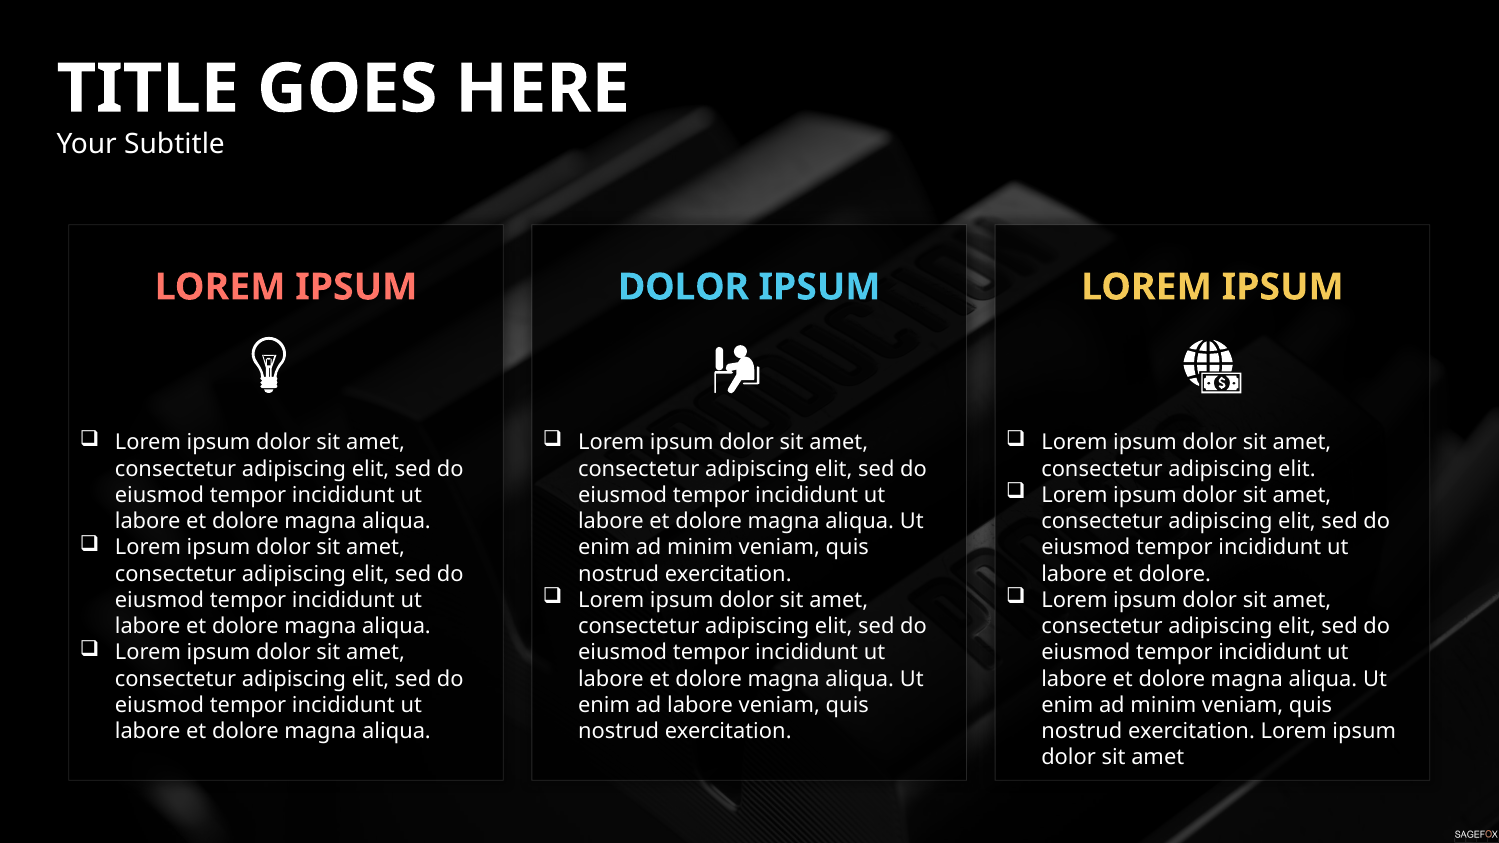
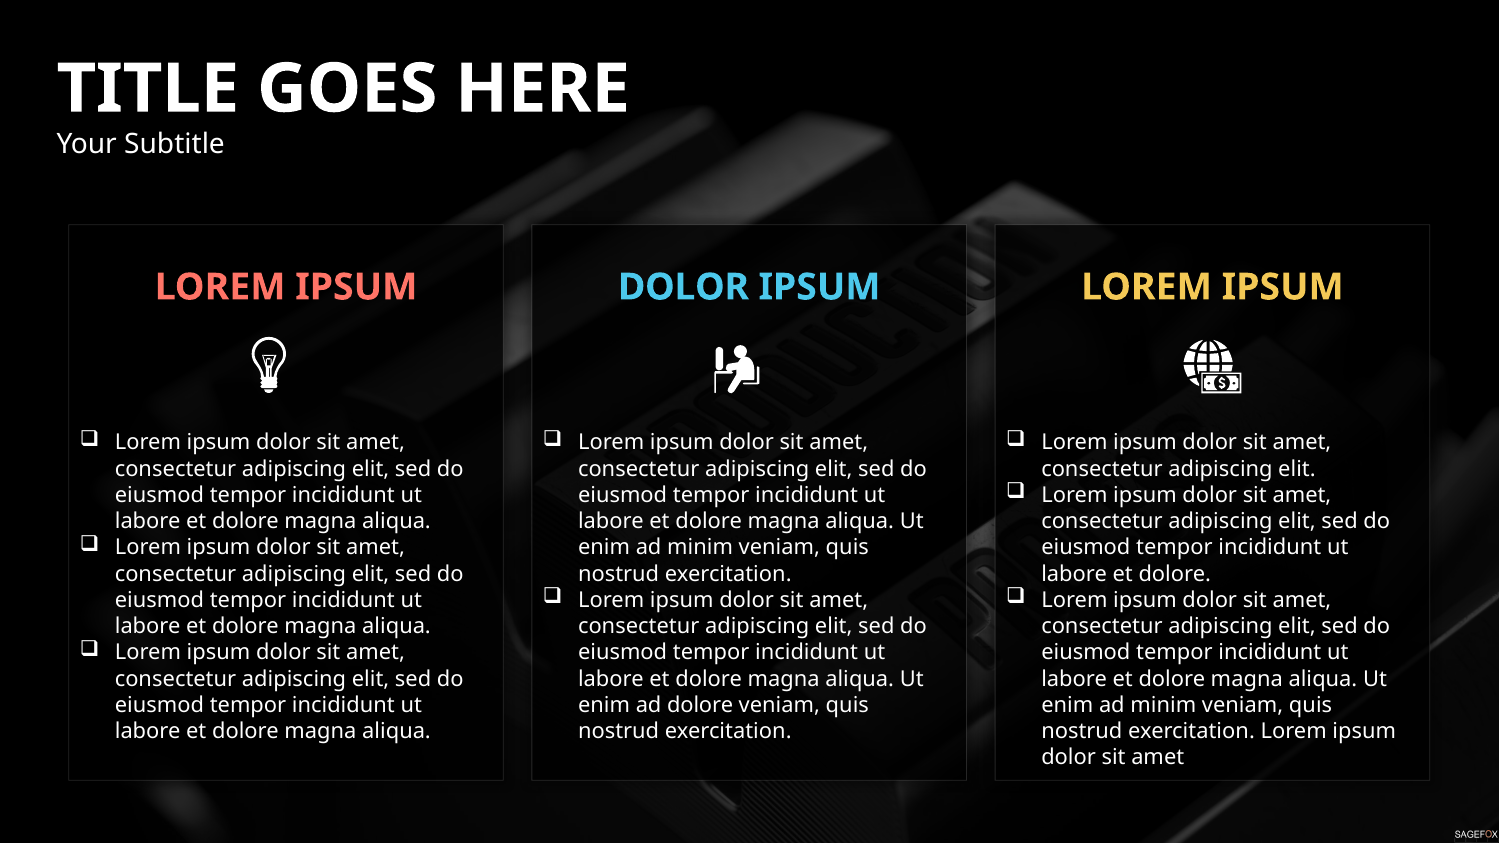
ad labore: labore -> dolore (700, 705)
